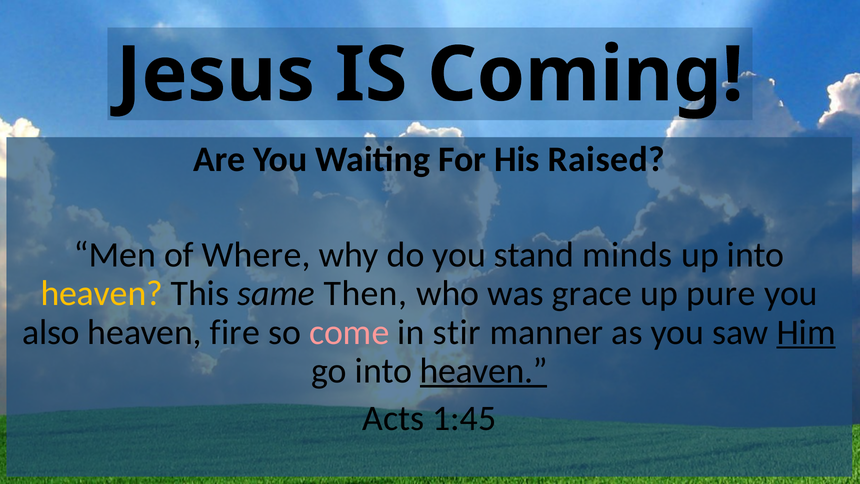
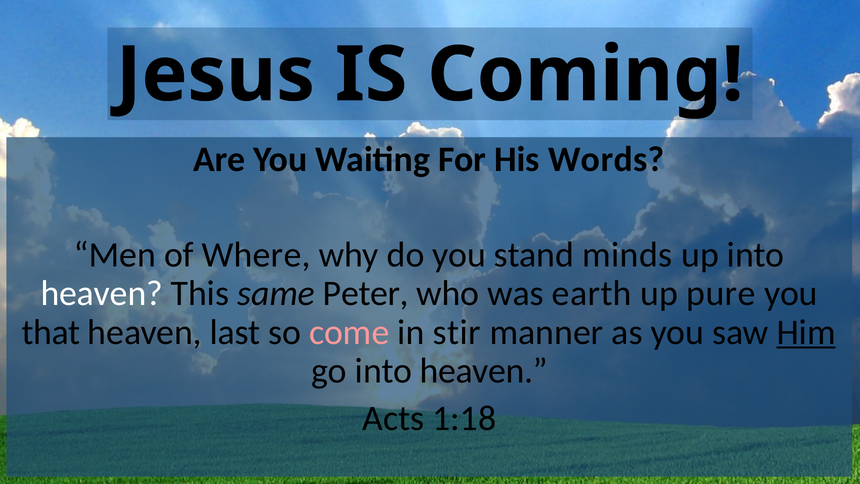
Raised: Raised -> Words (606, 159)
heaven colour: yellow -> white (102, 293)
Then: Then -> Peter (366, 293)
grace: grace -> earth (592, 293)
also: also -> that (51, 332)
fire: fire -> last (235, 332)
heaven underline: present -> none (484, 371)
1:45: 1:45 -> 1:18 (464, 418)
